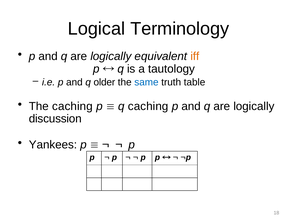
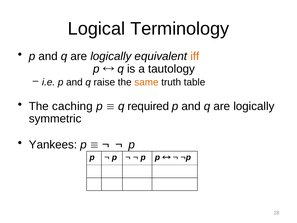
older: older -> raise (104, 82)
same colour: blue -> orange (146, 82)
q caching: caching -> required (148, 106)
discussion: discussion -> symmetric (55, 119)
